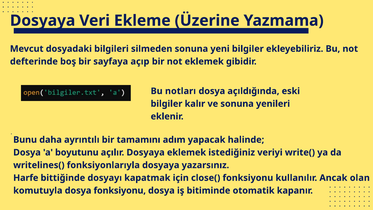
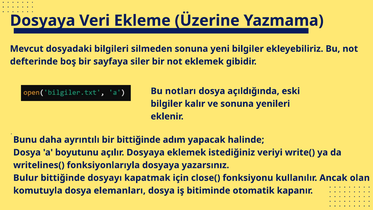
açıp: açıp -> siler (140, 61)
bir tamamını: tamamını -> bittiğinde (139, 140)
Harfe: Harfe -> Bulur (26, 178)
dosya fonksiyonu: fonksiyonu -> elemanları (120, 190)
